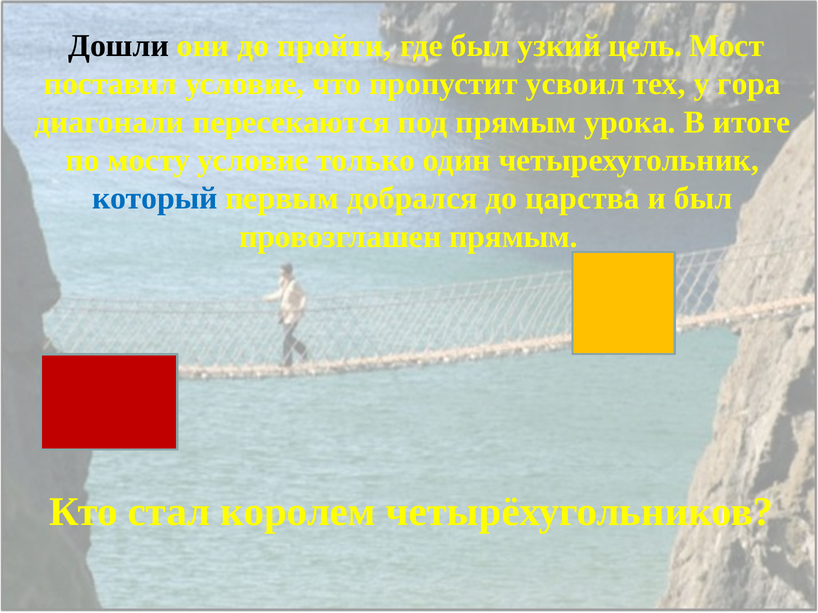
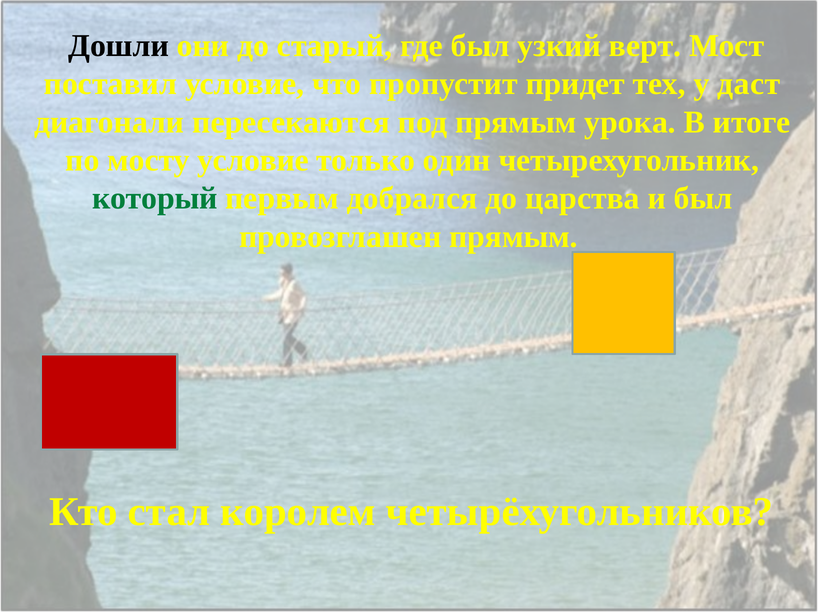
пройти: пройти -> старый (335, 46)
цель: цель -> верт (645, 46)
усвоил: усвоил -> придет (575, 84)
гора: гора -> даст (749, 84)
который colour: blue -> green (155, 199)
